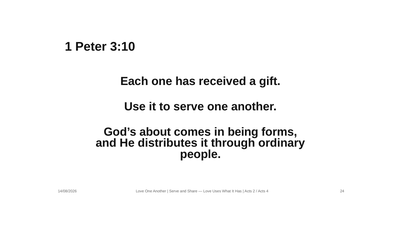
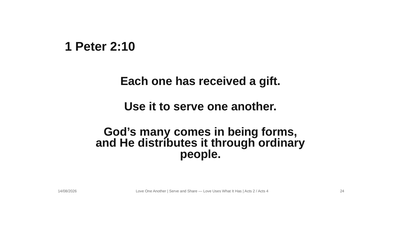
3:10: 3:10 -> 2:10 (123, 47)
about: about -> many (155, 132)
